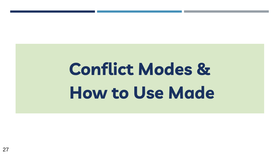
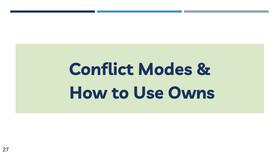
Made: Made -> Owns (191, 93)
